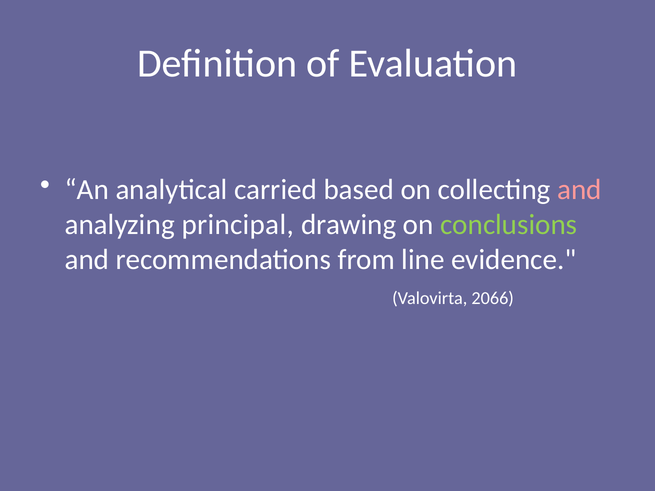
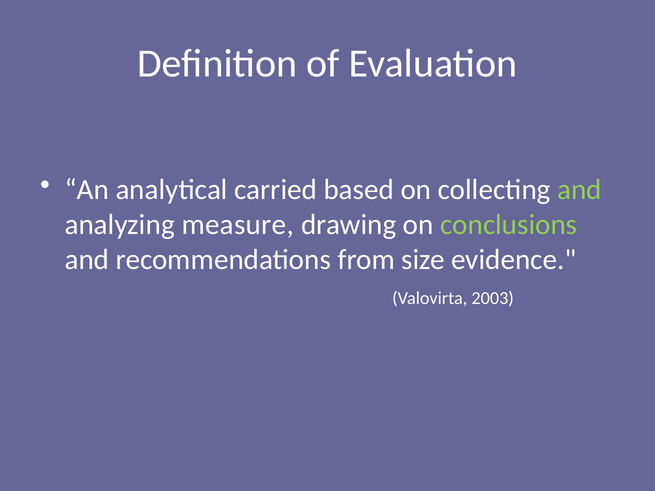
and colour: pink -> light green (579, 190)
principal: principal -> measure (238, 225)
line: line -> size (423, 260)
2066: 2066 -> 2003 (493, 298)
